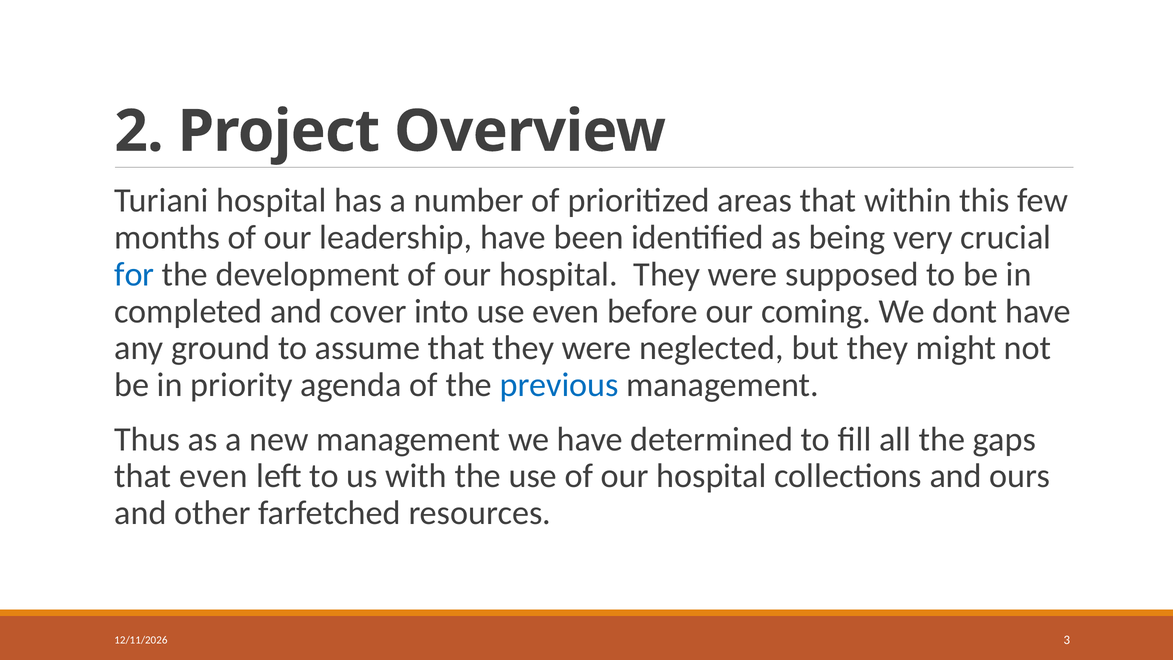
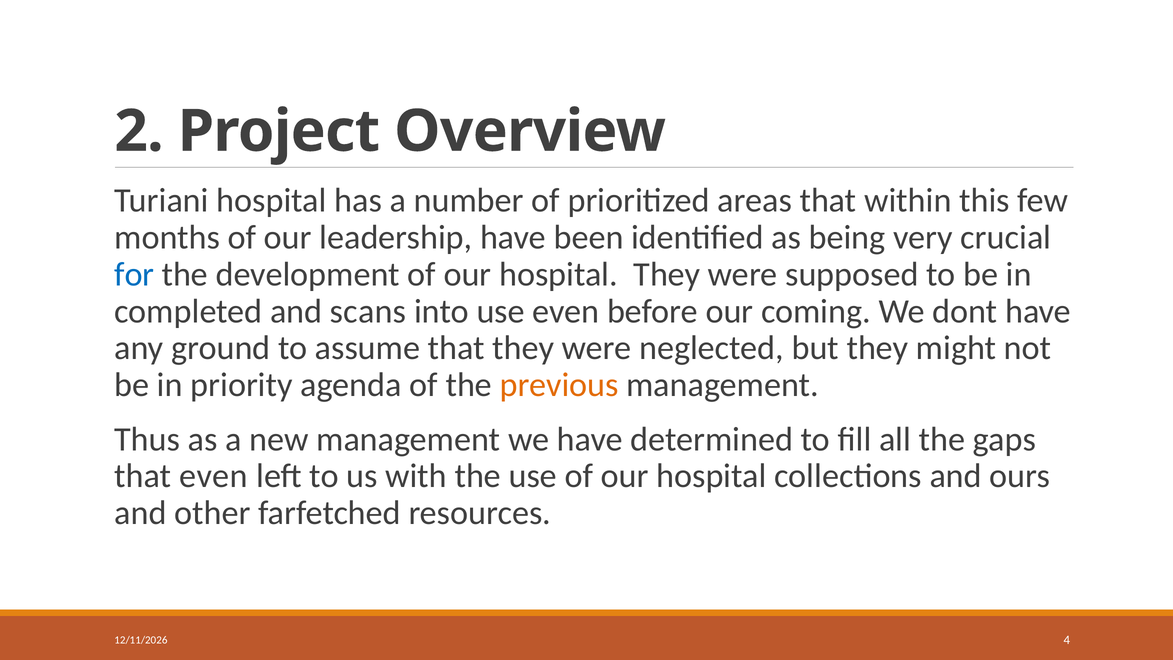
cover: cover -> scans (368, 311)
previous colour: blue -> orange (559, 385)
3: 3 -> 4 (1067, 640)
